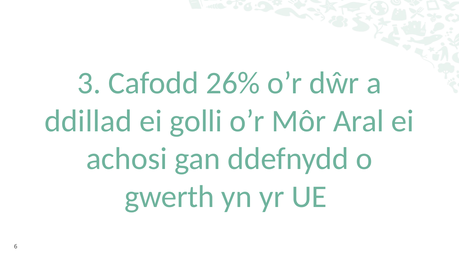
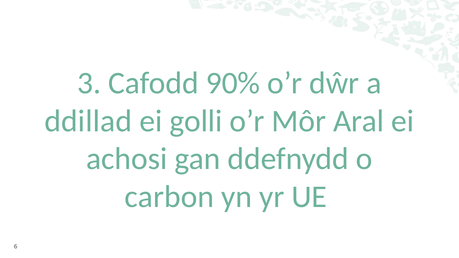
26%: 26% -> 90% (233, 83)
gwerth: gwerth -> carbon (169, 197)
